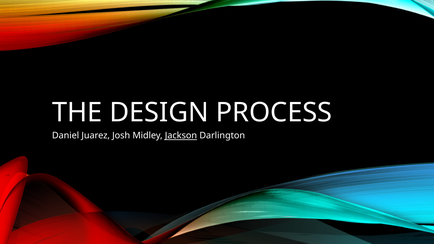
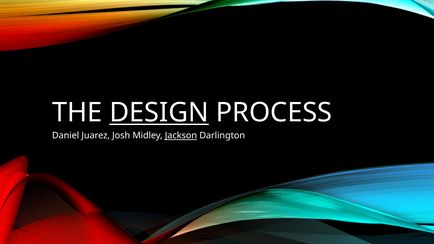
DESIGN underline: none -> present (159, 113)
